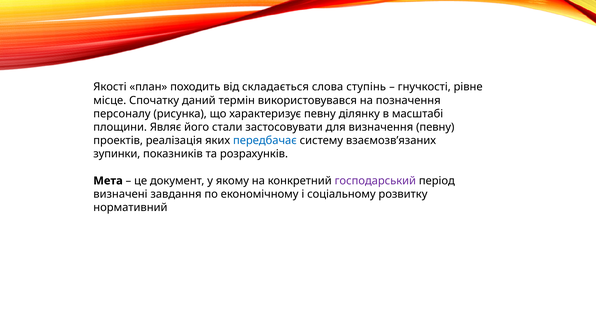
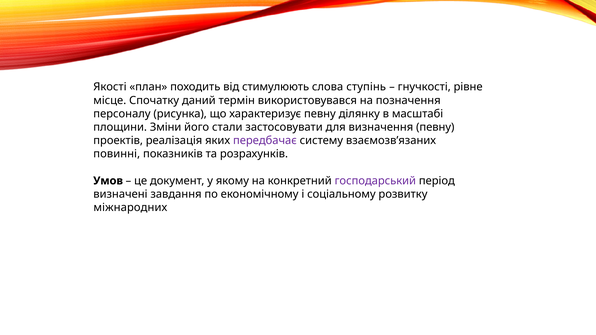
складається: складається -> стимулюють (276, 87)
Являє: Являє -> Зміни (166, 127)
передбачає colour: blue -> purple (265, 141)
зупинки: зупинки -> повинні (117, 154)
Мета: Мета -> Умов (108, 181)
нормативний: нормативний -> міжнародних (130, 208)
